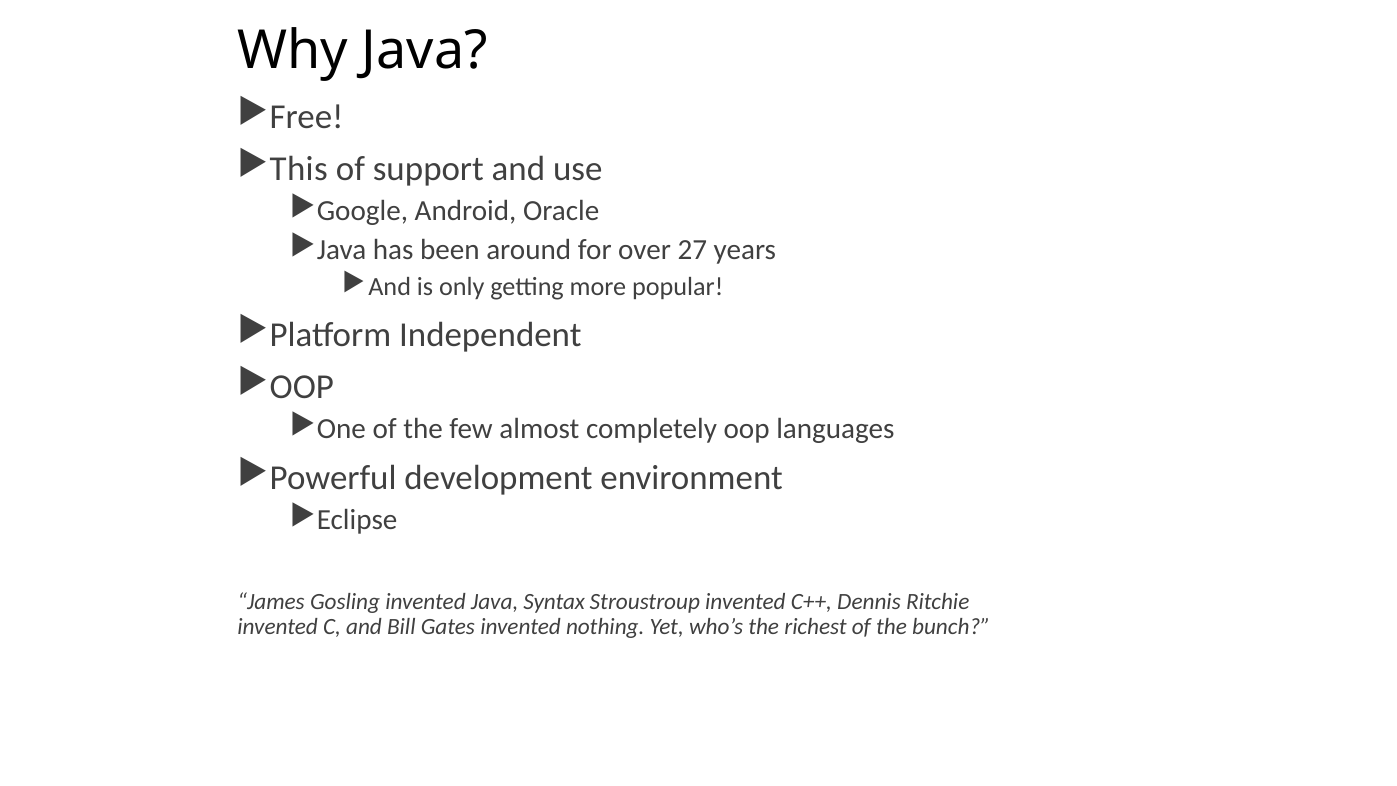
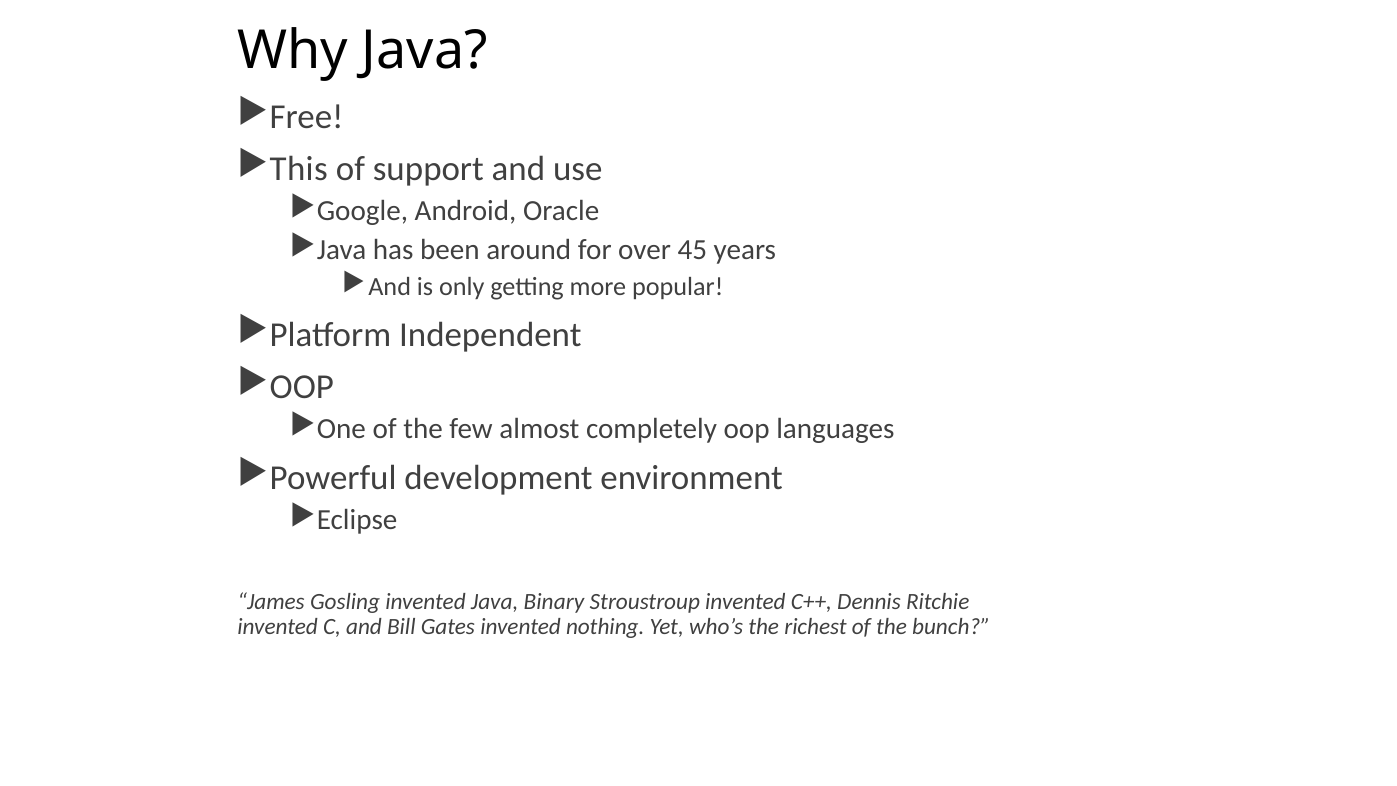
27: 27 -> 45 (692, 250)
Syntax: Syntax -> Binary (554, 601)
